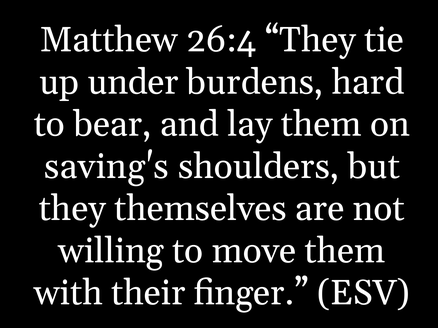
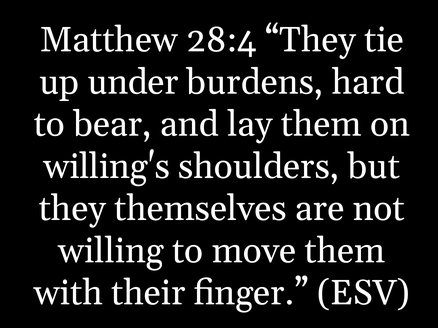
26:4: 26:4 -> 28:4 (222, 40)
saving's: saving's -> willing's (107, 167)
